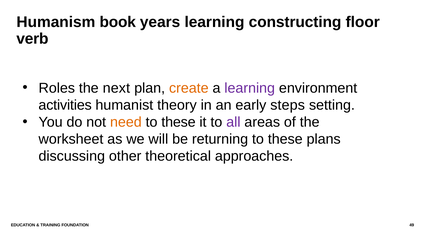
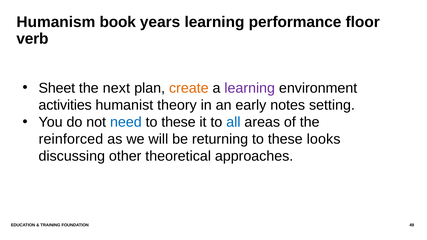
constructing: constructing -> performance (295, 22)
Roles: Roles -> Sheet (57, 88)
steps: steps -> notes (288, 105)
need colour: orange -> blue (126, 122)
all colour: purple -> blue (233, 122)
worksheet: worksheet -> reinforced (71, 139)
plans: plans -> looks (324, 139)
